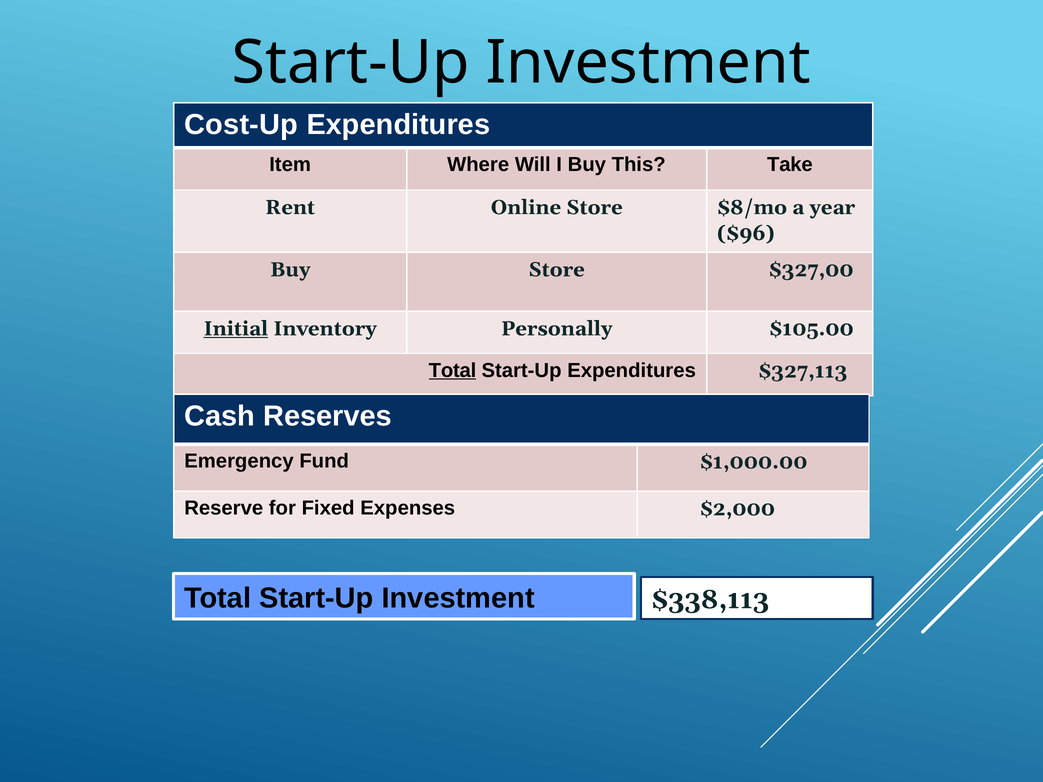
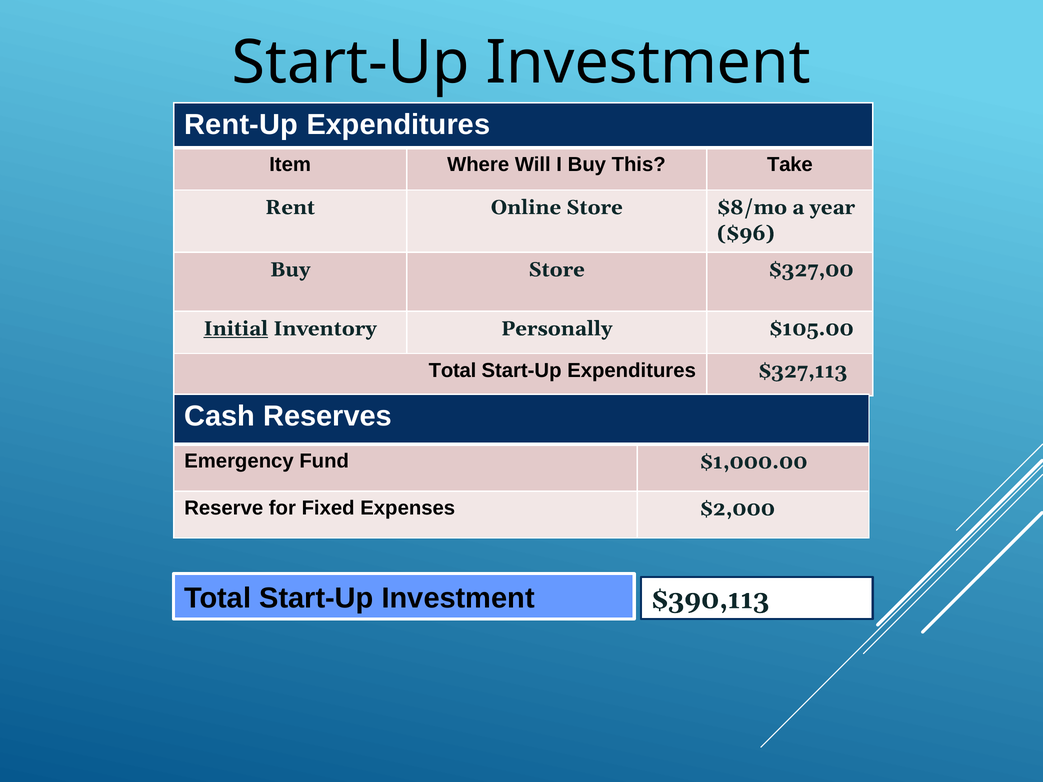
Cost-Up: Cost-Up -> Rent-Up (241, 125)
Total underline: present -> none (453, 370)
$338,113: $338,113 -> $390,113 (710, 600)
